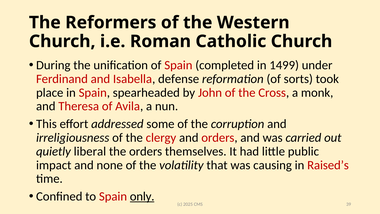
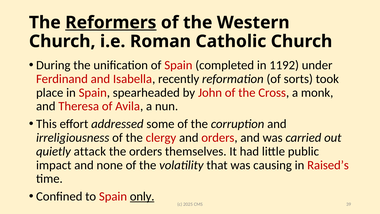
Reformers underline: none -> present (111, 23)
1499: 1499 -> 1192 (284, 65)
defense: defense -> recently (179, 79)
liberal: liberal -> attack (90, 151)
